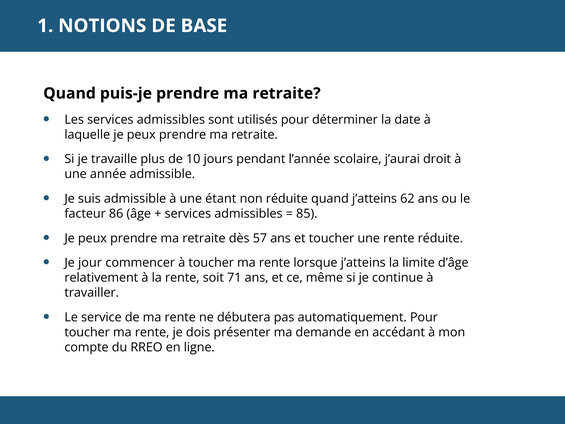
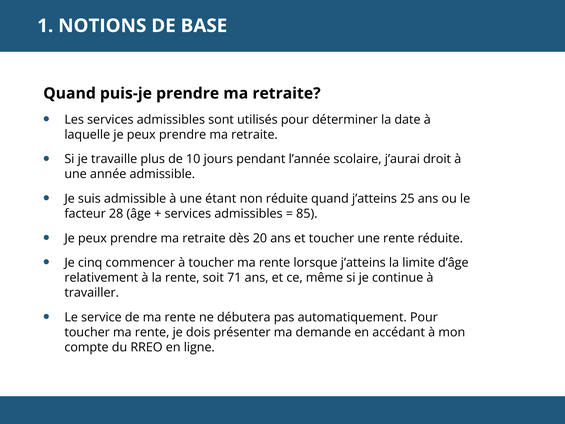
62: 62 -> 25 (407, 199)
86: 86 -> 28 (116, 214)
57: 57 -> 20 (260, 238)
jour: jour -> cinq (90, 263)
